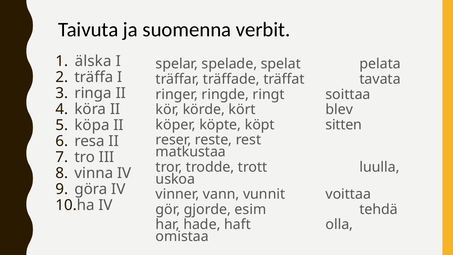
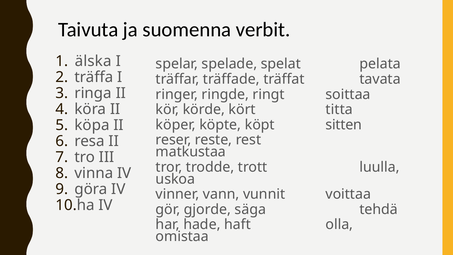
blev: blev -> titta (339, 109)
esim: esim -> säga (250, 209)
